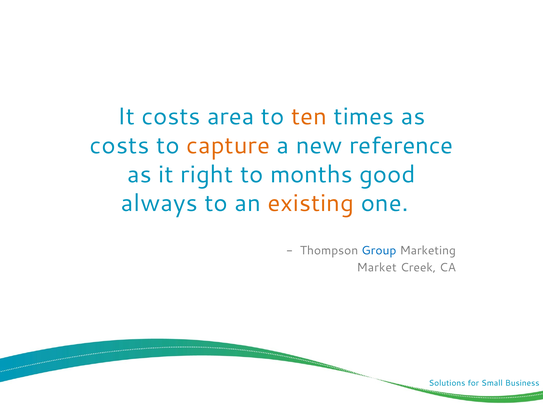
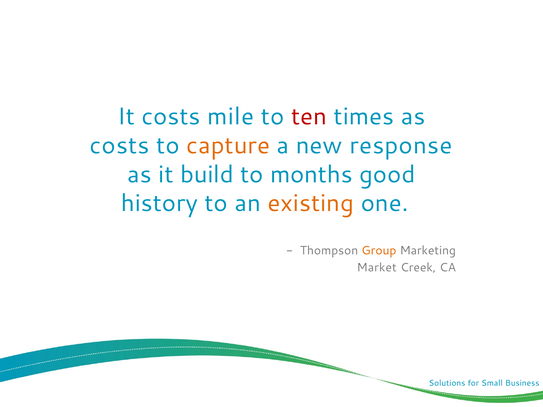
area: area -> mile (231, 117)
ten colour: orange -> red (309, 117)
reference: reference -> response (401, 146)
right: right -> build (207, 175)
always: always -> history (159, 203)
Group colour: blue -> orange (379, 251)
